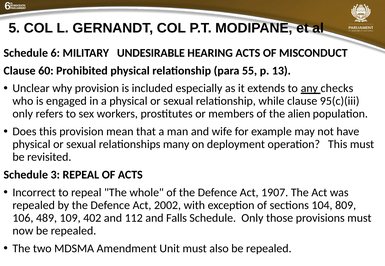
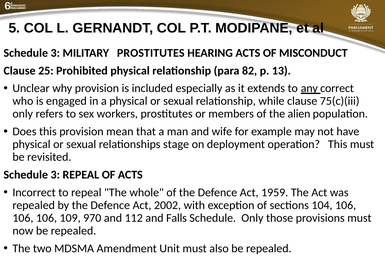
6: 6 -> 3 (55, 53)
MILITARY UNDESIRABLE: UNDESIRABLE -> PROSTITUTES (151, 53)
60: 60 -> 25 (46, 71)
55: 55 -> 82 (250, 71)
checks: checks -> correct (337, 88)
95(c)(iii: 95(c)(iii -> 75(c)(iii (340, 101)
many: many -> stage (176, 145)
1907: 1907 -> 1959 (275, 193)
104 809: 809 -> 106 (346, 206)
489: 489 -> 106 (47, 218)
402: 402 -> 970 (92, 218)
